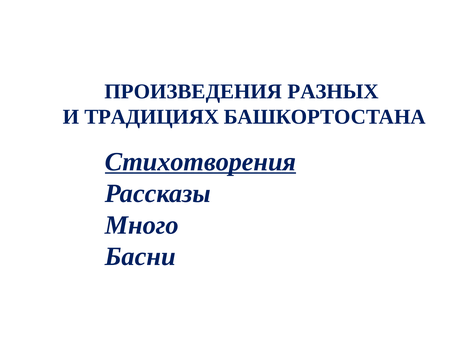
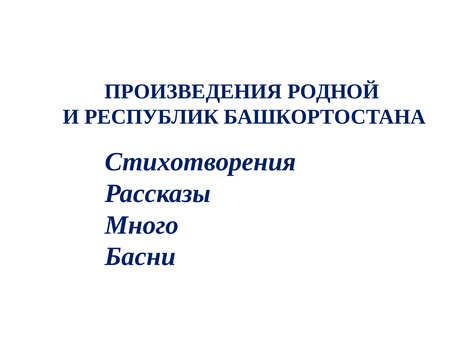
РАЗНЫХ: РАЗНЫХ -> РОДНОЙ (333, 92)
ТРАДИЦИЯХ: ТРАДИЦИЯХ -> РЕСПУБЛИК (152, 117)
Стихотворения underline: present -> none (201, 161)
